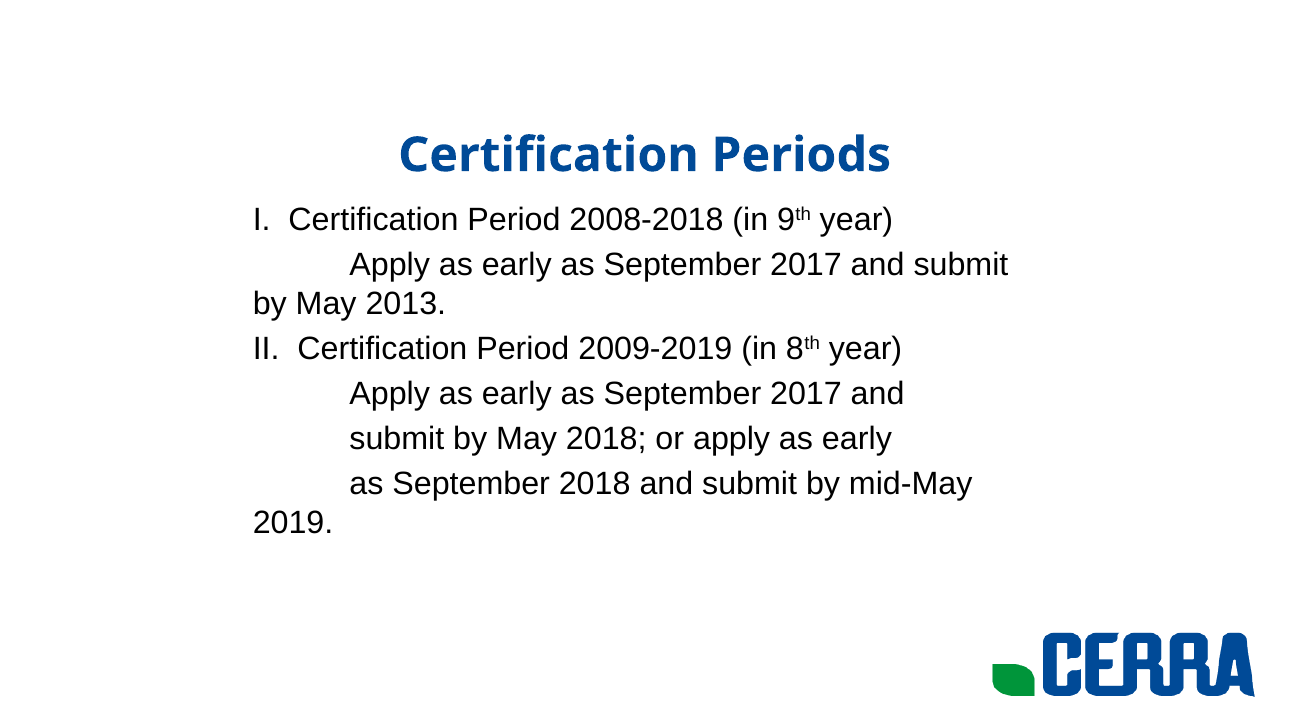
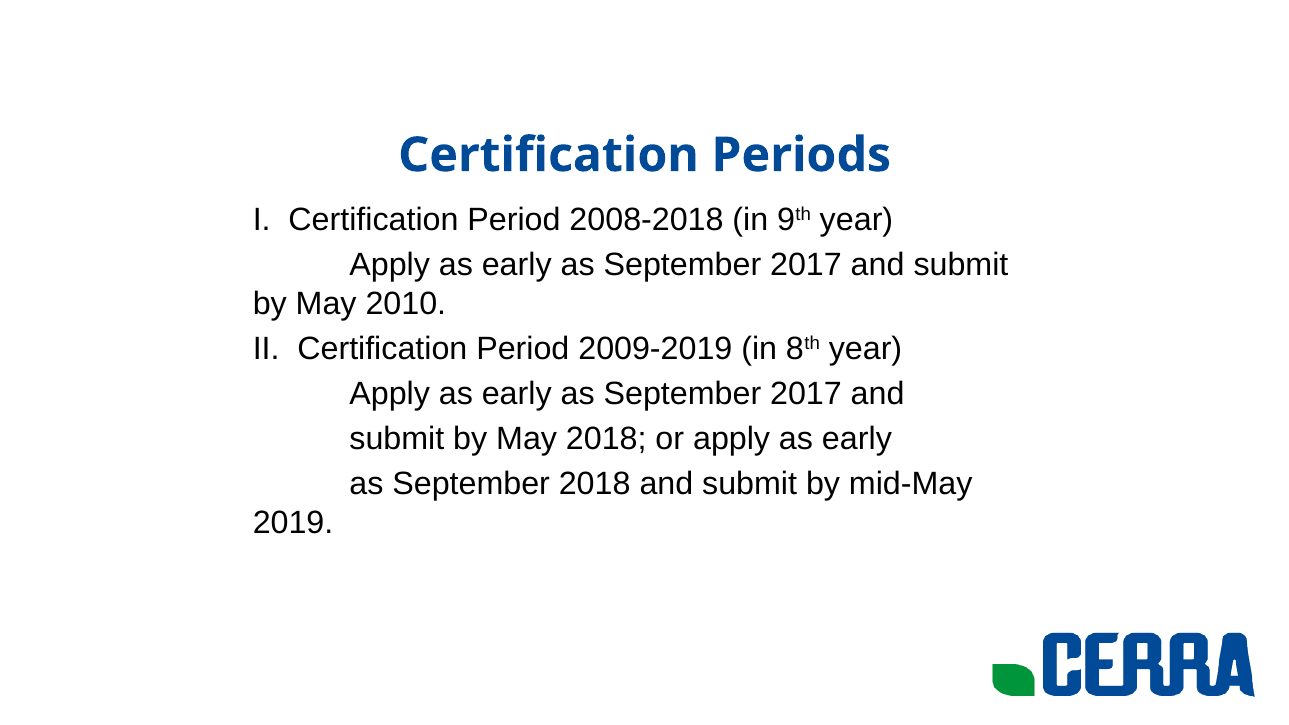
2013: 2013 -> 2010 (406, 304)
